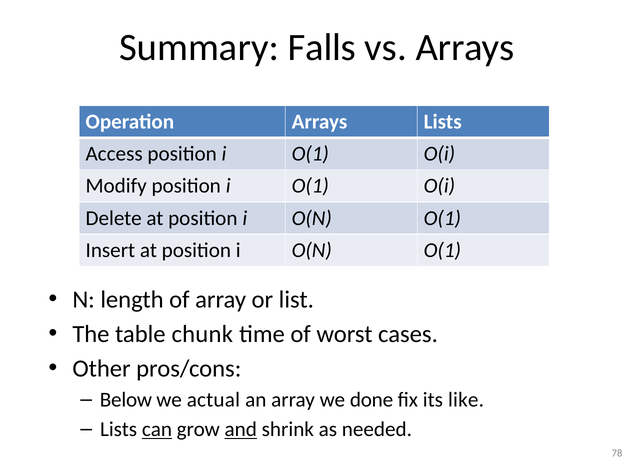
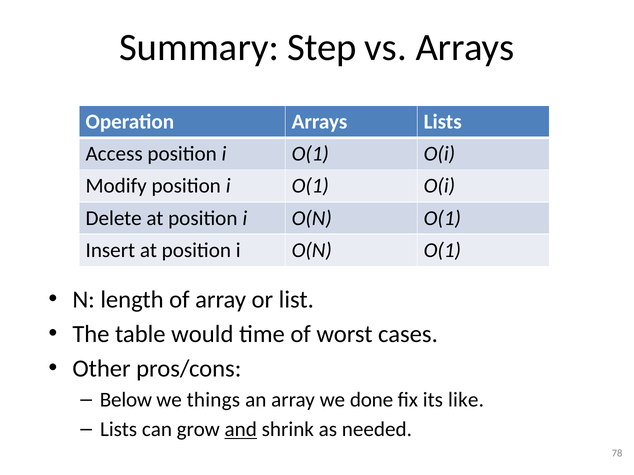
Falls: Falls -> Step (322, 48)
chunk: chunk -> would (202, 334)
actual: actual -> things (213, 400)
can underline: present -> none (157, 430)
